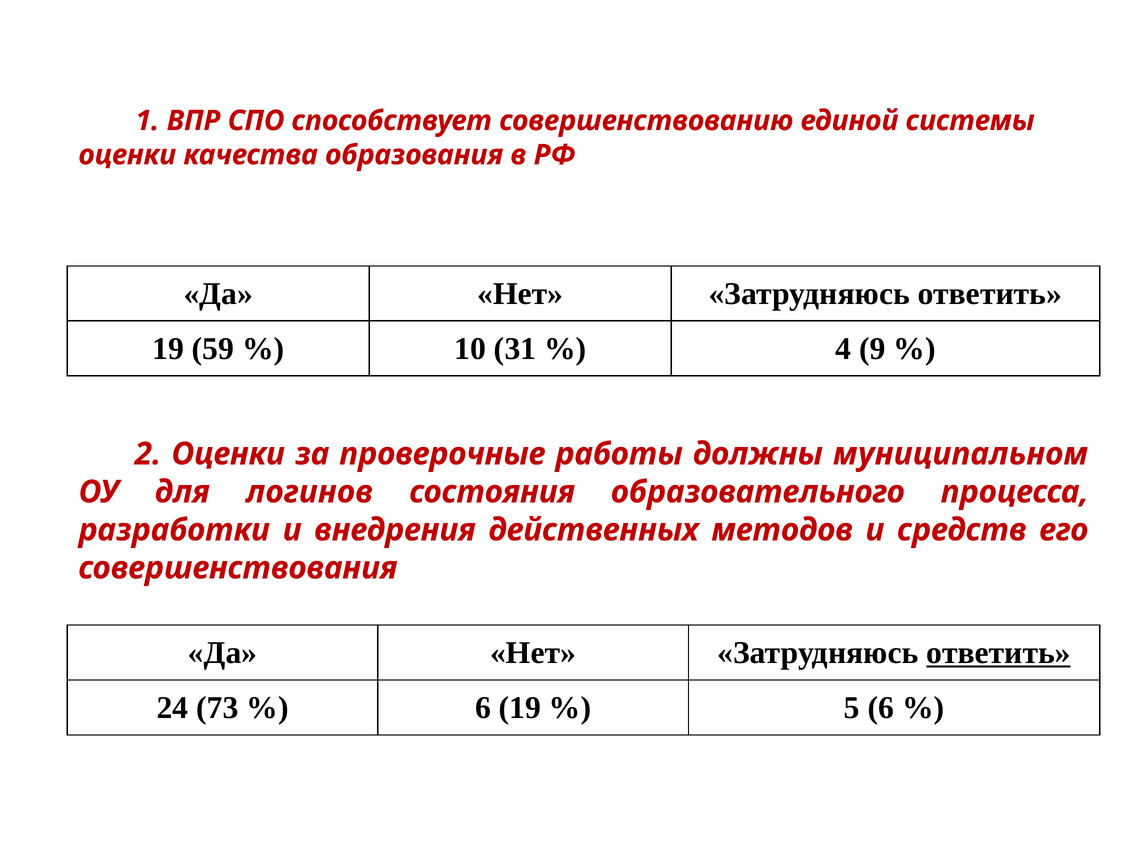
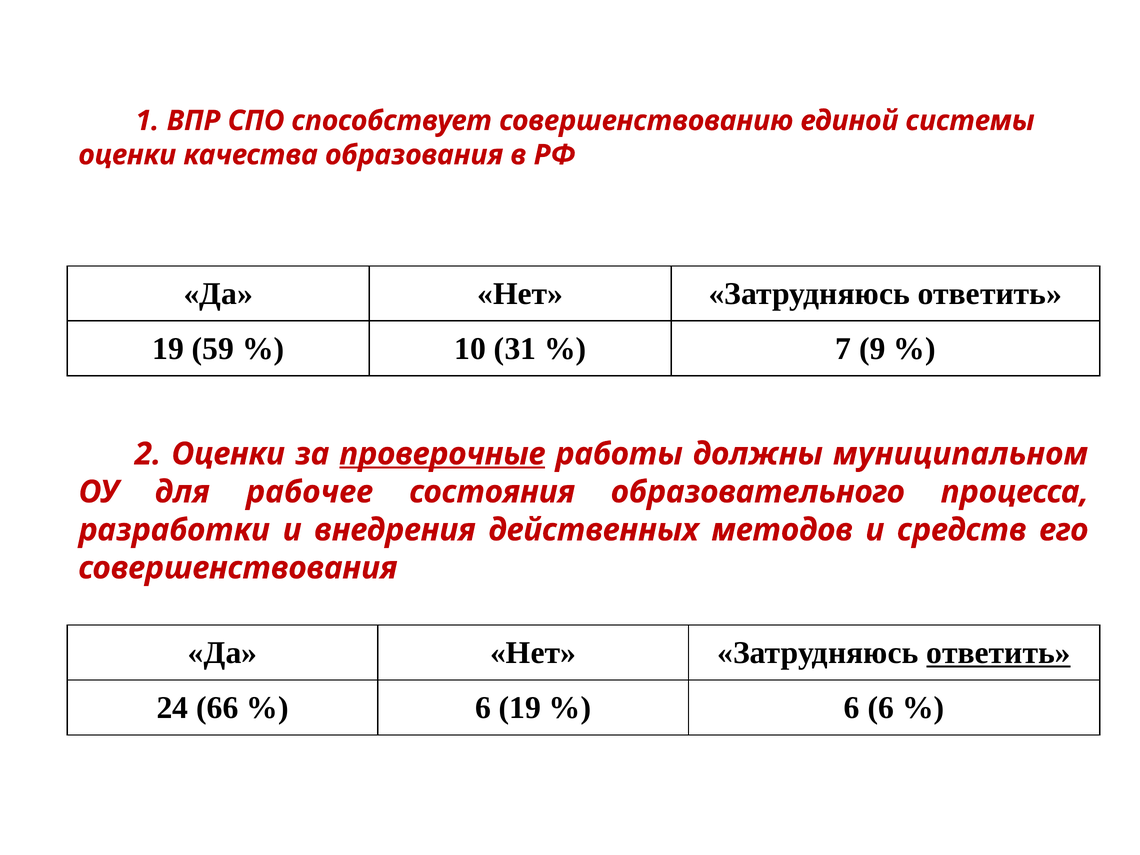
4: 4 -> 7 (843, 349)
проверочные underline: none -> present (442, 454)
логинов: логинов -> рабочее (309, 492)
73: 73 -> 66 (217, 708)
5: 5 -> 6 (852, 708)
